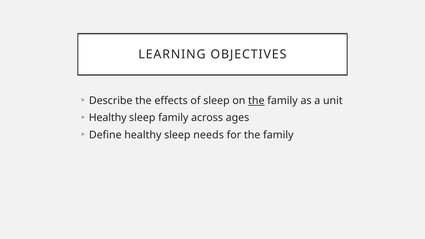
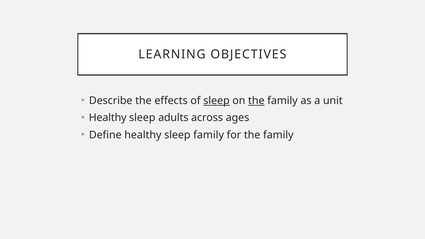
sleep underline: none -> present (216, 101)
sleep family: family -> adults (173, 118)
sleep needs: needs -> family (209, 135)
